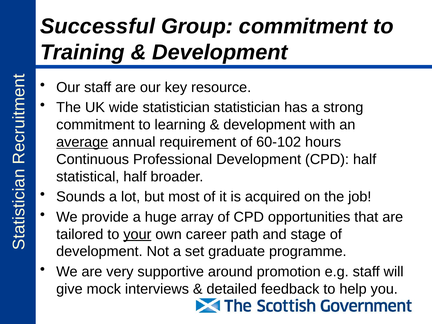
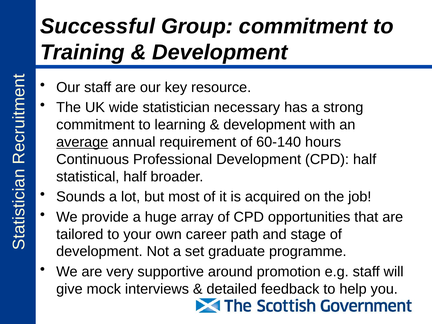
statistician statistician: statistician -> necessary (247, 108)
60-102: 60-102 -> 60-140 (279, 142)
your underline: present -> none (137, 234)
